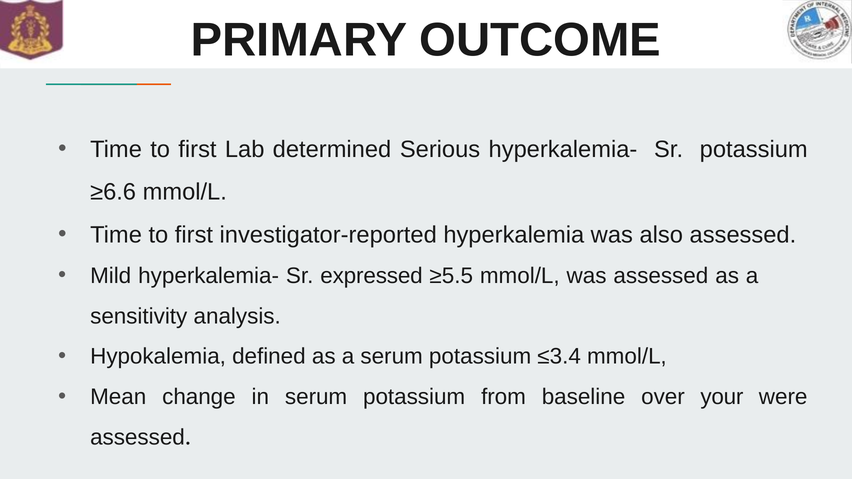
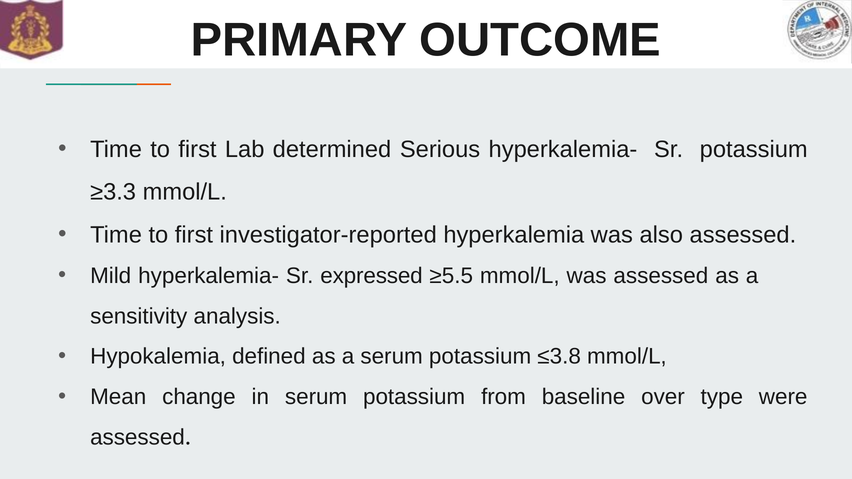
≥6.6: ≥6.6 -> ≥3.3 (113, 192)
≤3.4: ≤3.4 -> ≤3.8 (559, 357)
your: your -> type (722, 397)
